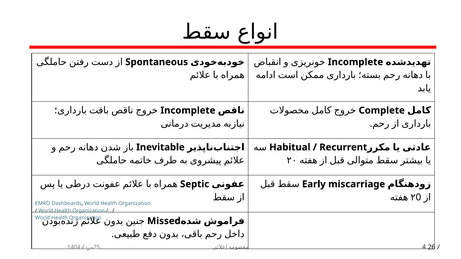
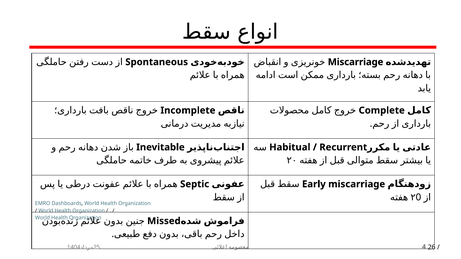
Incomplete: Incomplete -> Miscarriage (356, 62)
